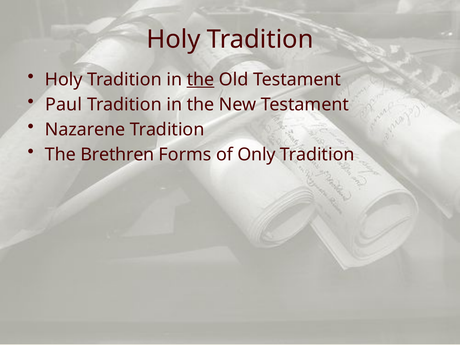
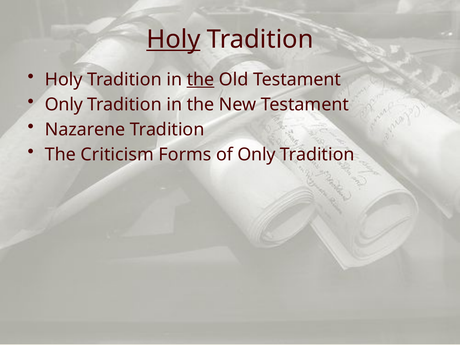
Holy underline: none -> present (173, 39)
Paul: Paul -> Only (64, 105)
Brethren: Brethren -> Criticism (117, 155)
